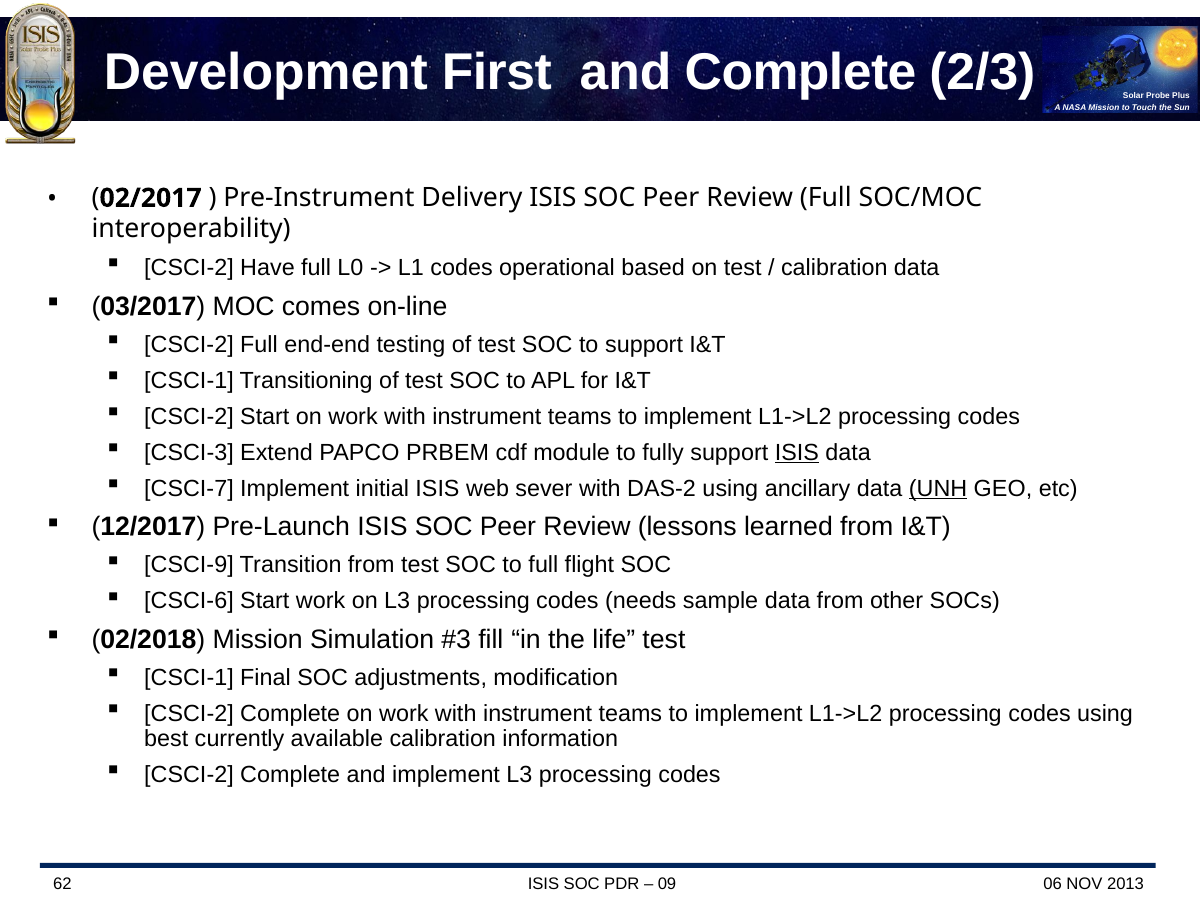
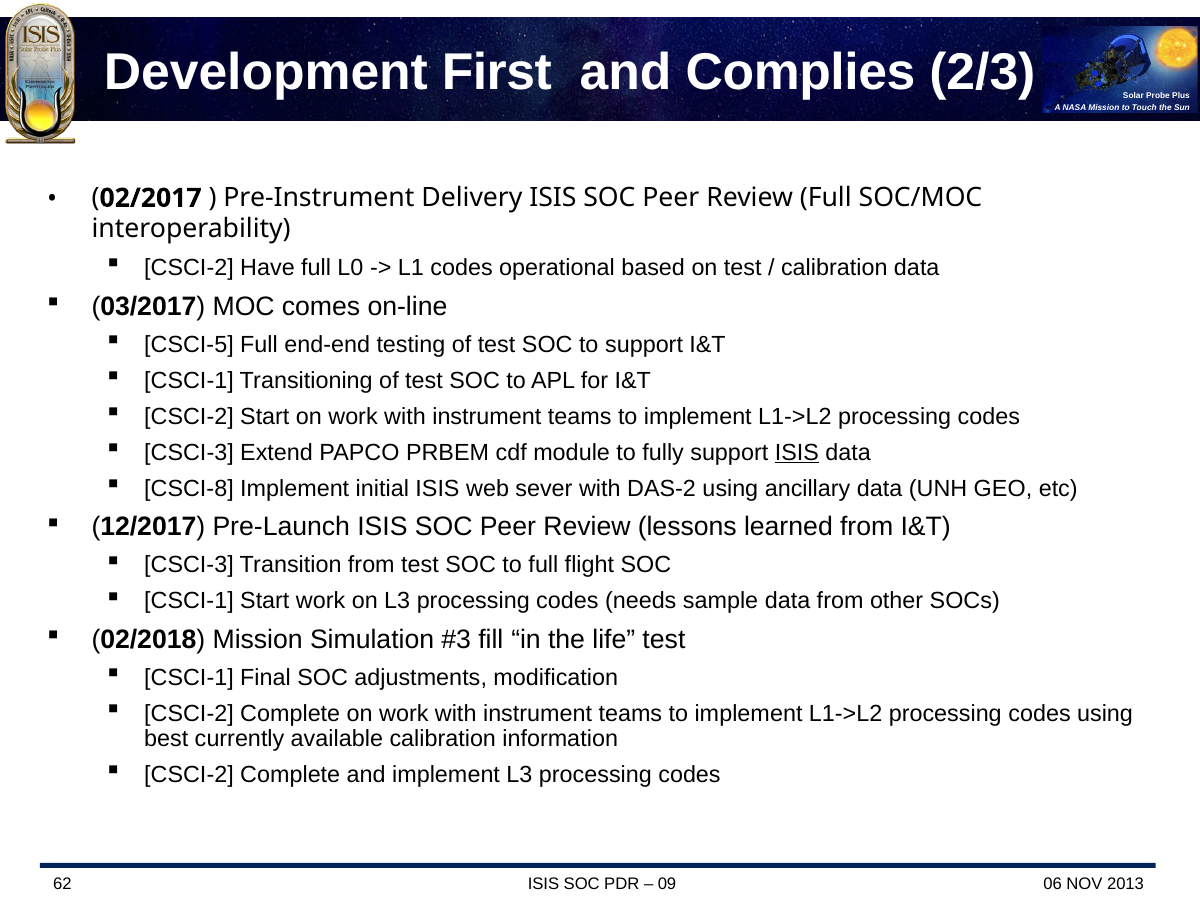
and Complete: Complete -> Complies (801, 72)
CSCI-2: CSCI-2 -> CSCI-5 (189, 344)
CSCI-7: CSCI-7 -> CSCI-8 (189, 489)
UNH underline: present -> none (938, 489)
CSCI-9: CSCI-9 -> CSCI-3 (189, 565)
CSCI-6: CSCI-6 -> CSCI-1 (189, 601)
